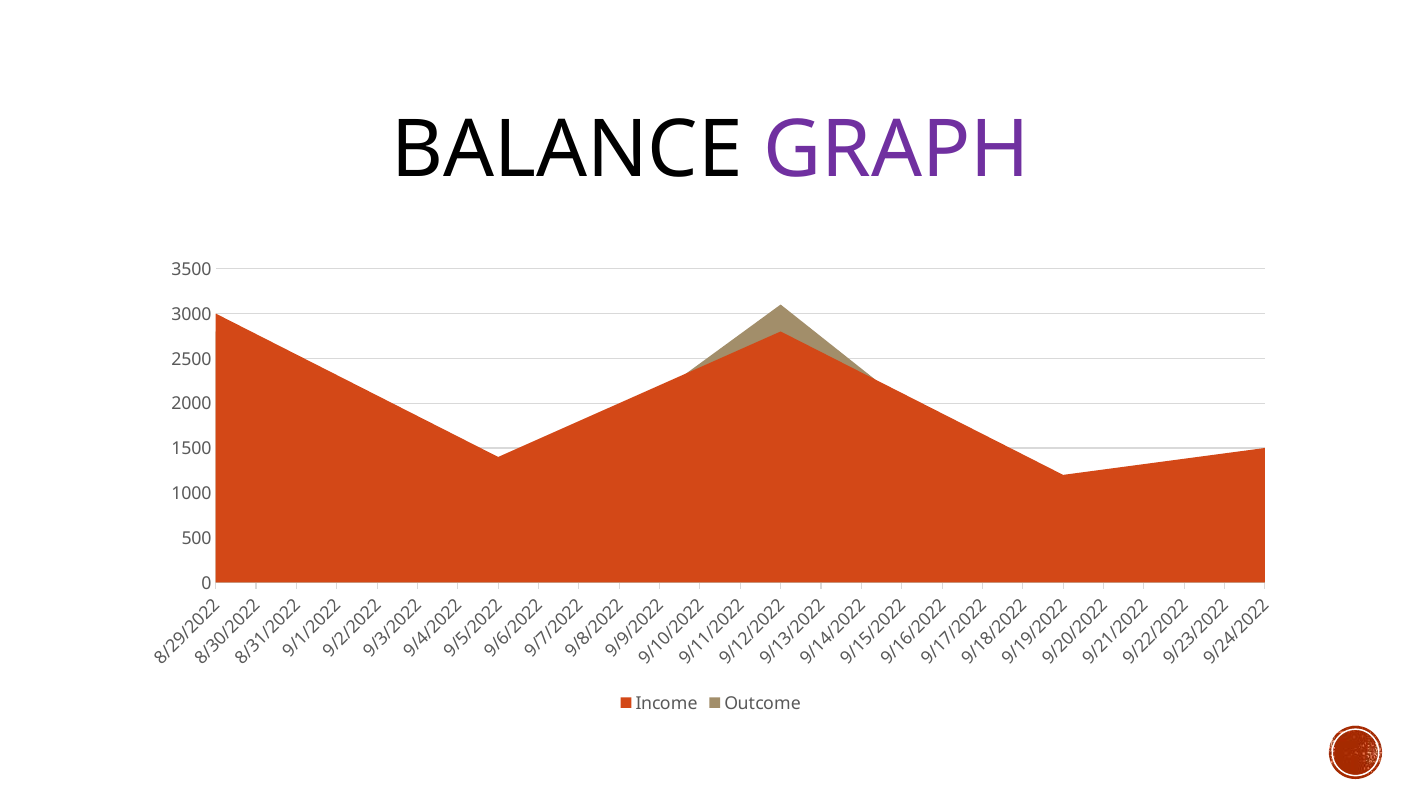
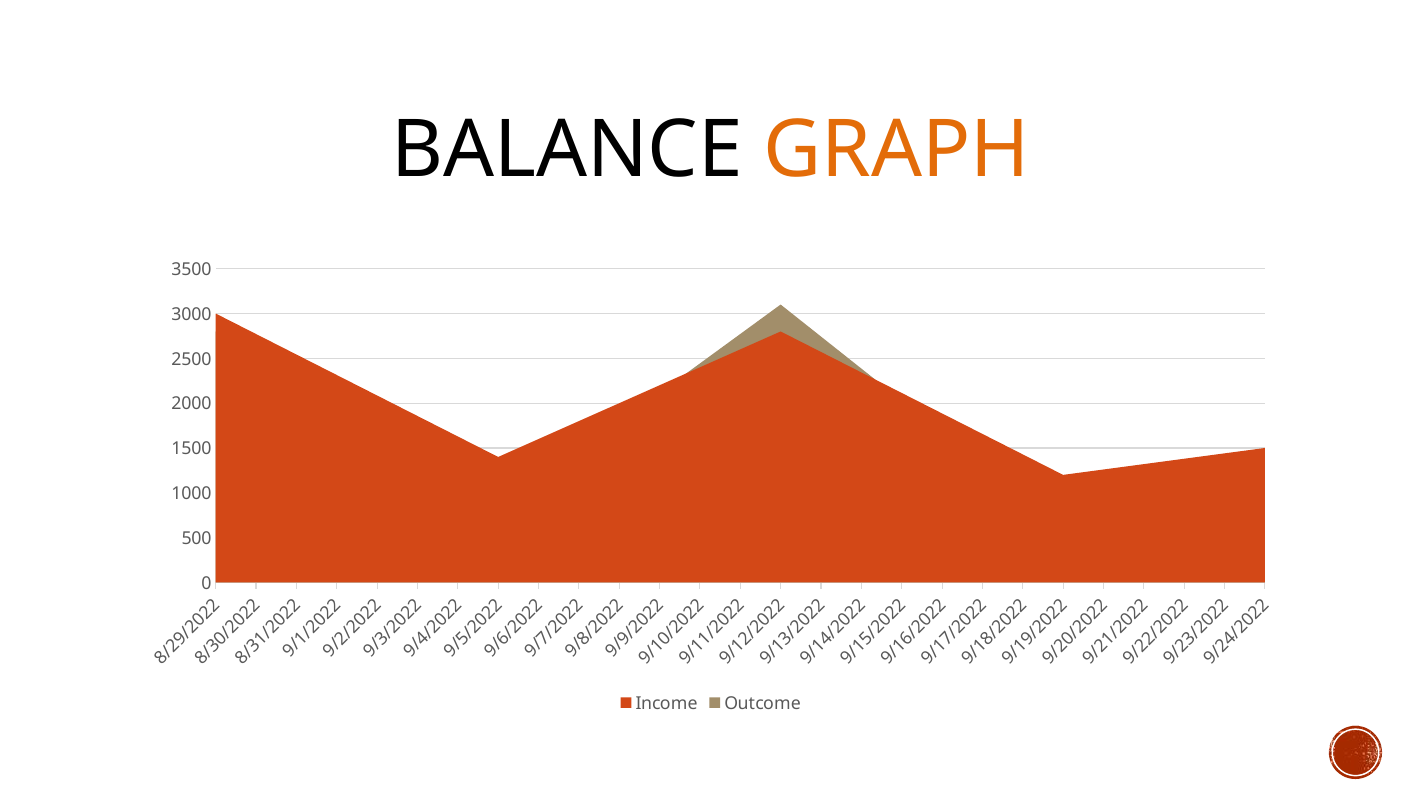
GRAPH colour: purple -> orange (897, 150)
